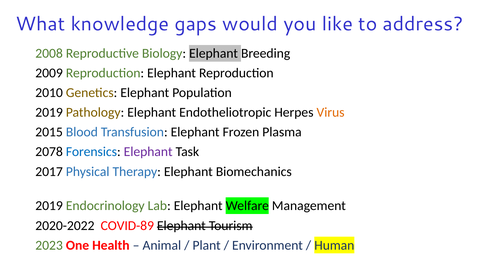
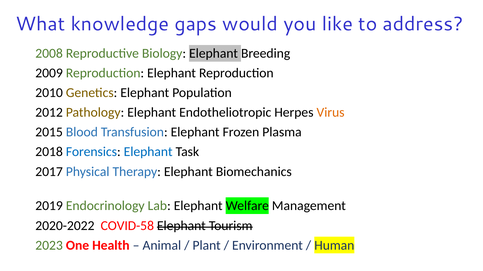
2019: 2019 -> 2012 (49, 113)
2078: 2078 -> 2018 (49, 152)
Elephant colour: purple -> blue (148, 152)
COVID-89: COVID-89 -> COVID-58 (127, 226)
